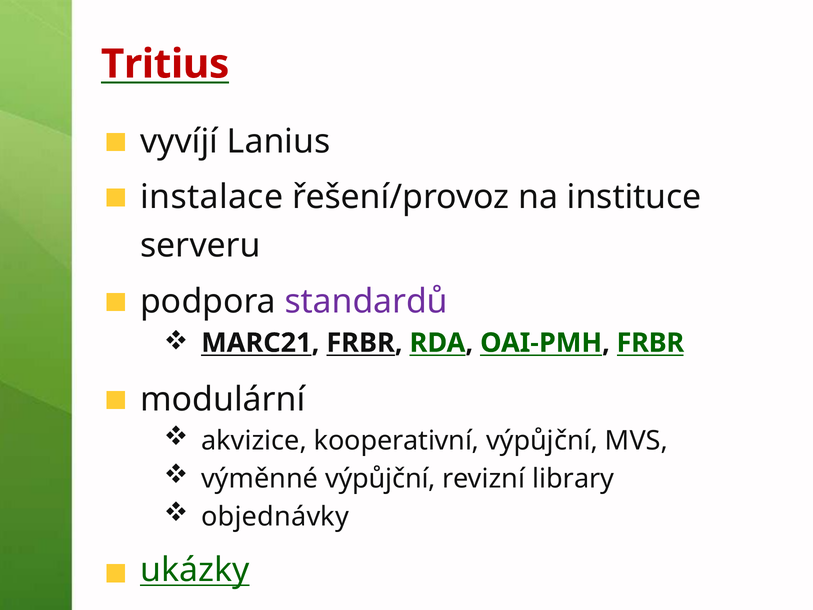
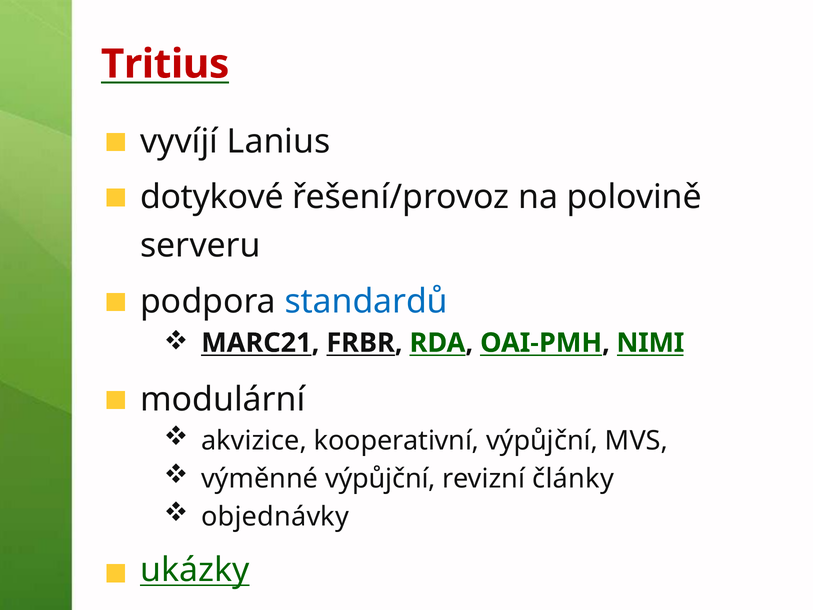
instalace: instalace -> dotykové (212, 197)
instituce: instituce -> polovině (634, 197)
standardů colour: purple -> blue (366, 301)
OAI-PMH FRBR: FRBR -> NIMI (650, 343)
library: library -> články (573, 479)
